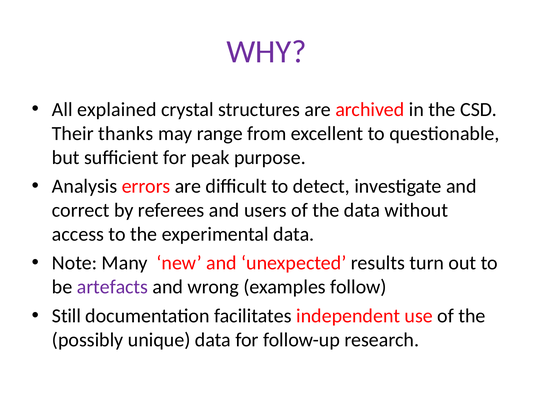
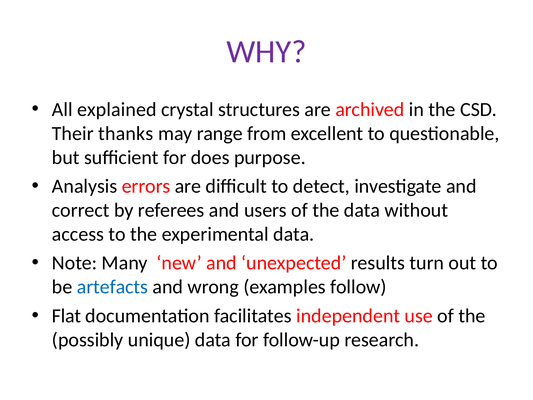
peak: peak -> does (210, 157)
artefacts colour: purple -> blue (112, 287)
Still: Still -> Flat (66, 316)
